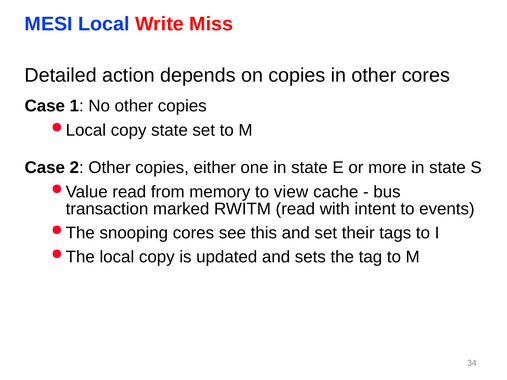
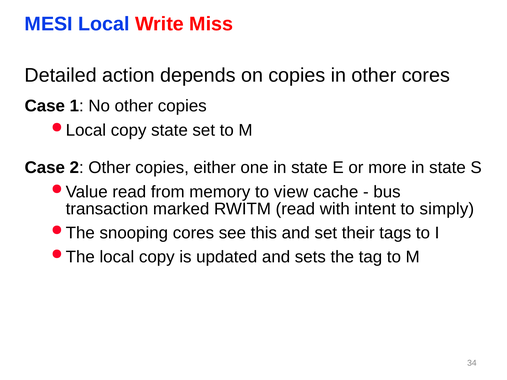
events: events -> simply (447, 209)
